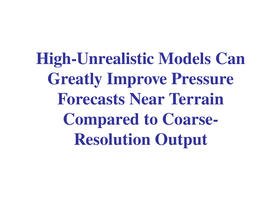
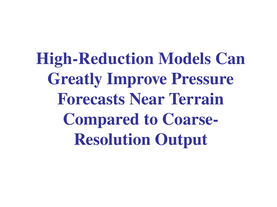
High-Unrealistic: High-Unrealistic -> High-Reduction (95, 59)
